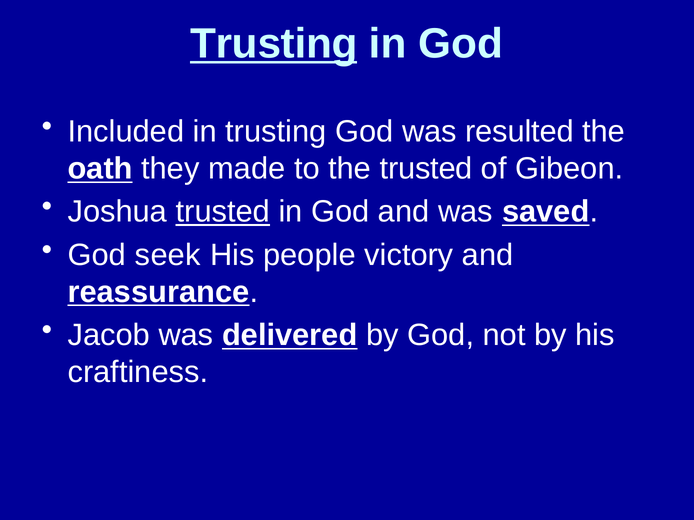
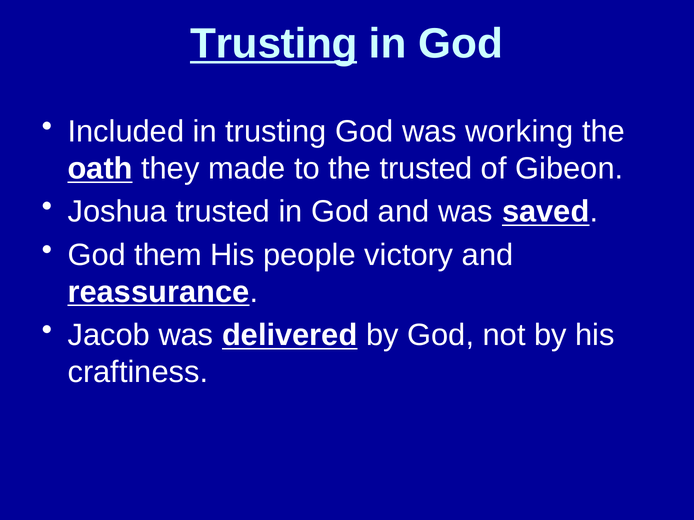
resulted: resulted -> working (519, 132)
trusted underline: present -> none (223, 212)
seek: seek -> them (168, 255)
